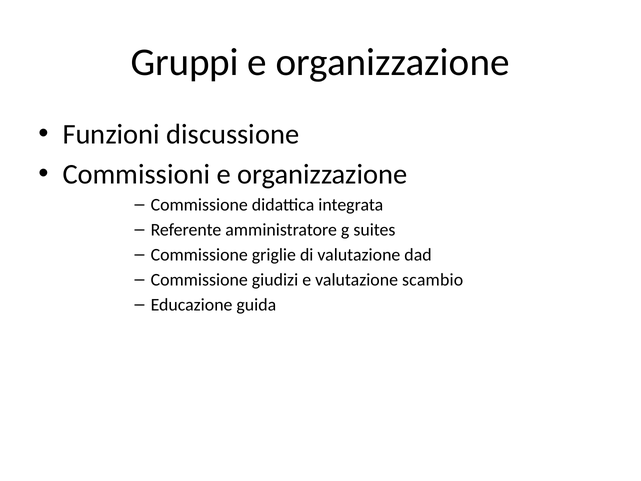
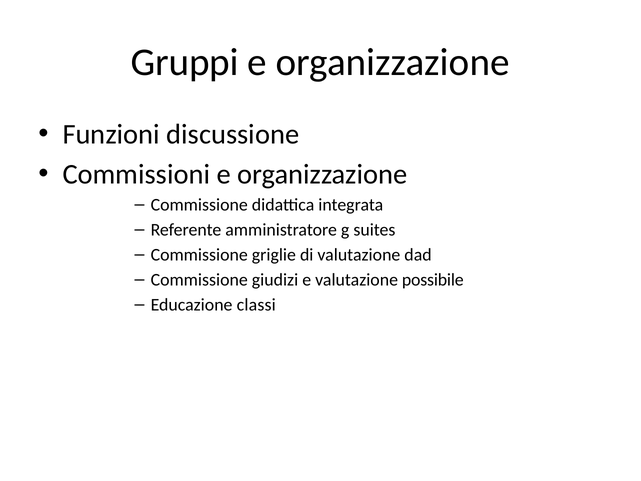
scambio: scambio -> possibile (433, 280)
guida: guida -> classi (256, 305)
